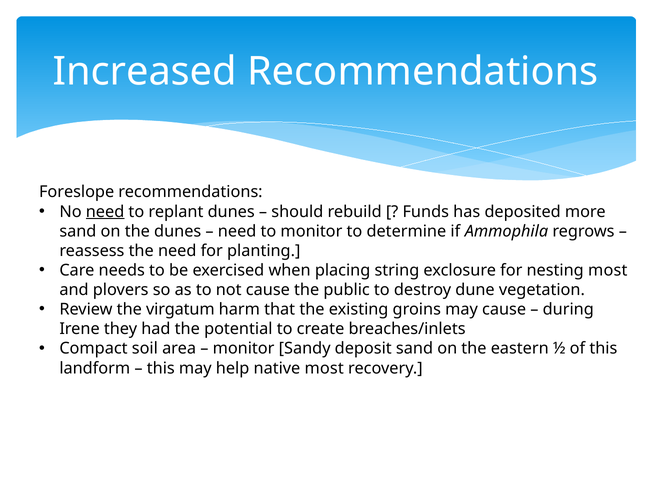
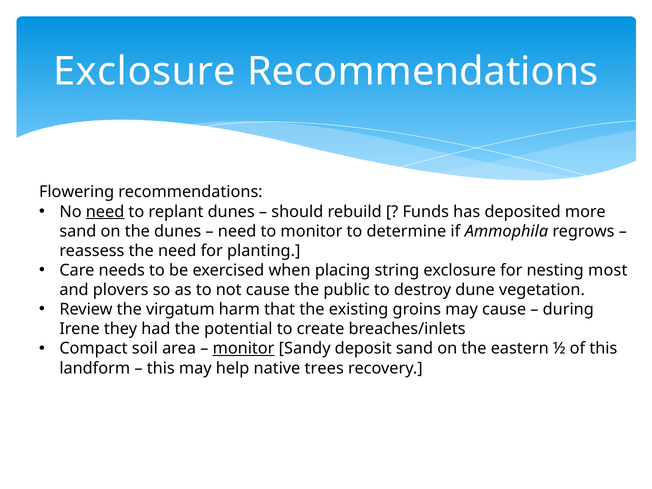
Increased: Increased -> Exclosure (145, 72)
Foreslope: Foreslope -> Flowering (77, 192)
monitor underline: none -> present (244, 349)
native most: most -> trees (324, 368)
